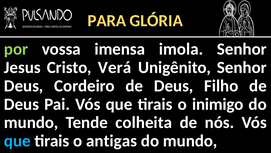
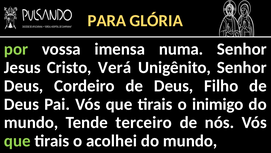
imola: imola -> numa (181, 49)
colheita: colheita -> terceiro (144, 122)
que colour: light blue -> light green (17, 140)
antigas: antigas -> acolhei (112, 140)
